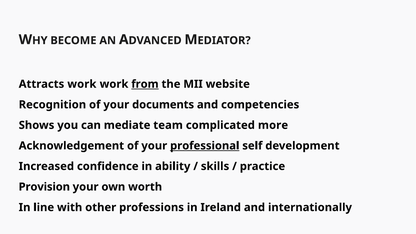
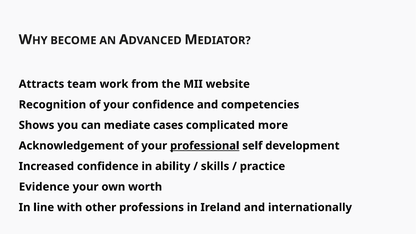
Attracts work: work -> team (82, 84)
from underline: present -> none (145, 84)
your documents: documents -> confidence (163, 105)
team: team -> cases (168, 125)
Provision: Provision -> Evidence (44, 187)
